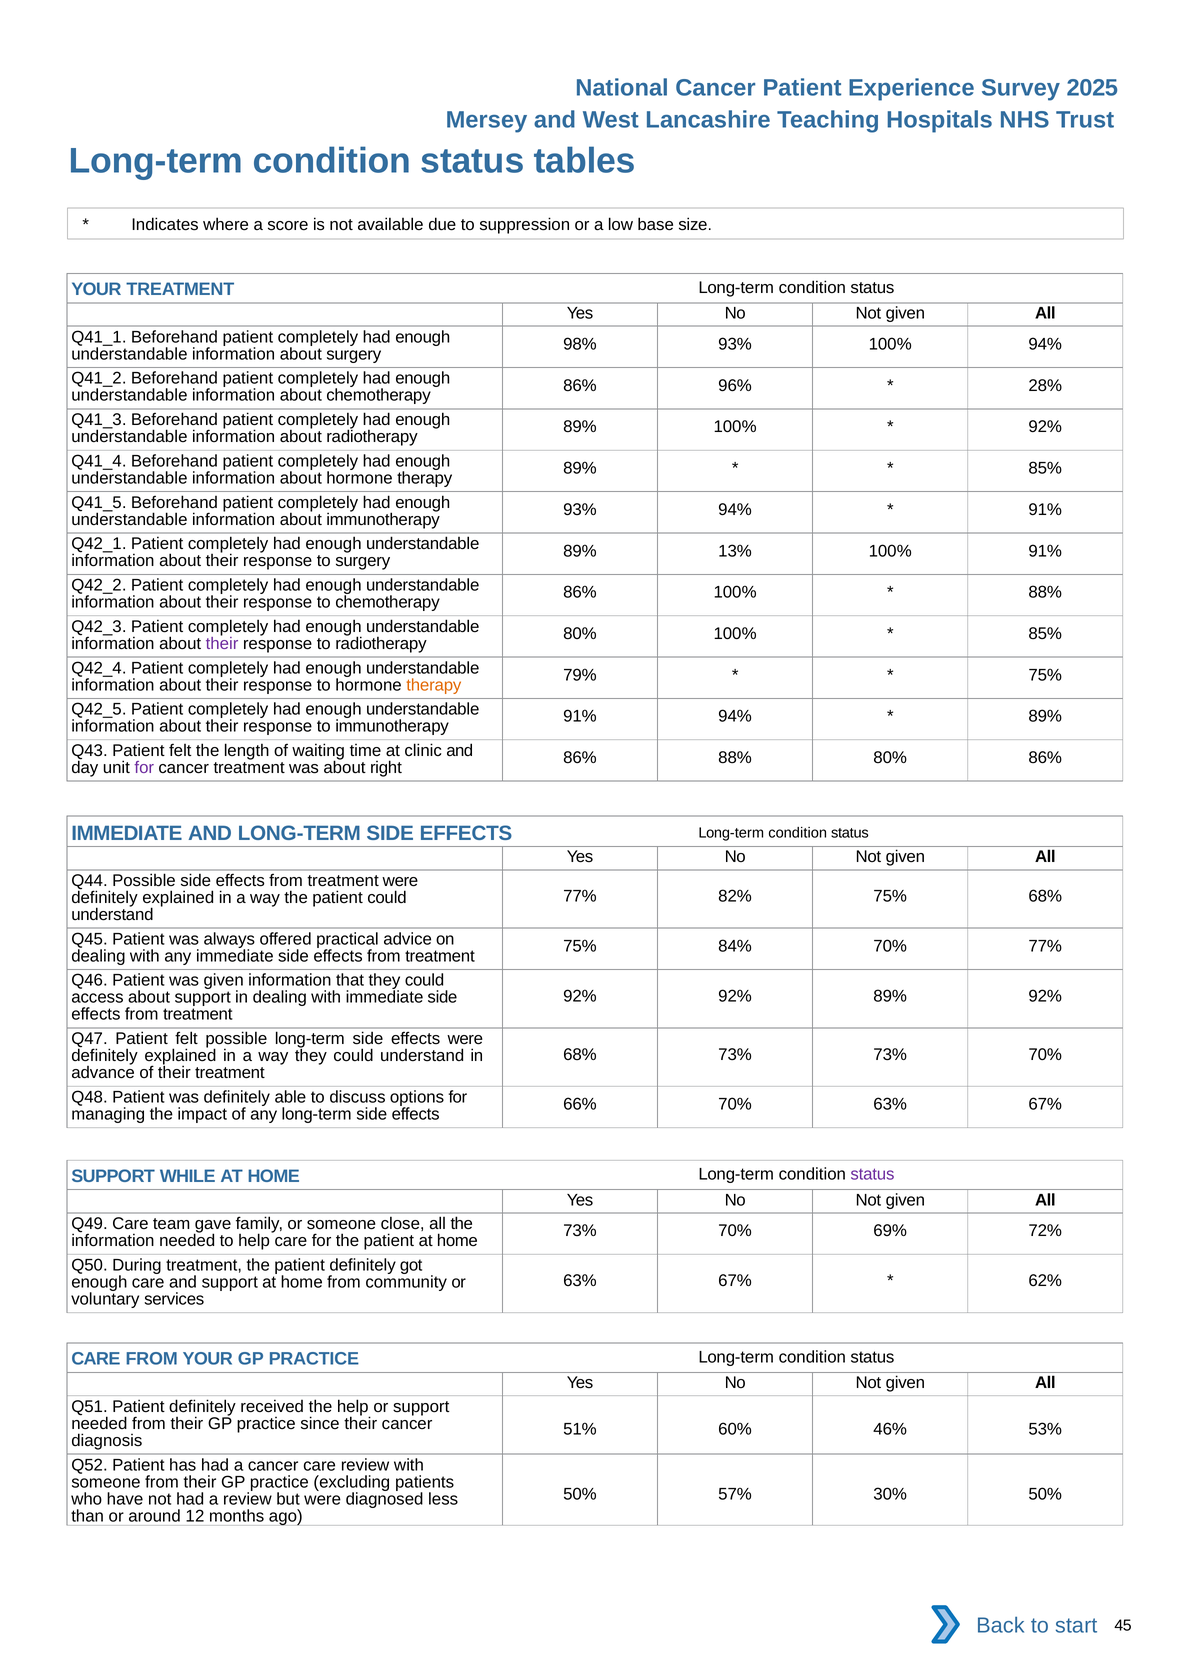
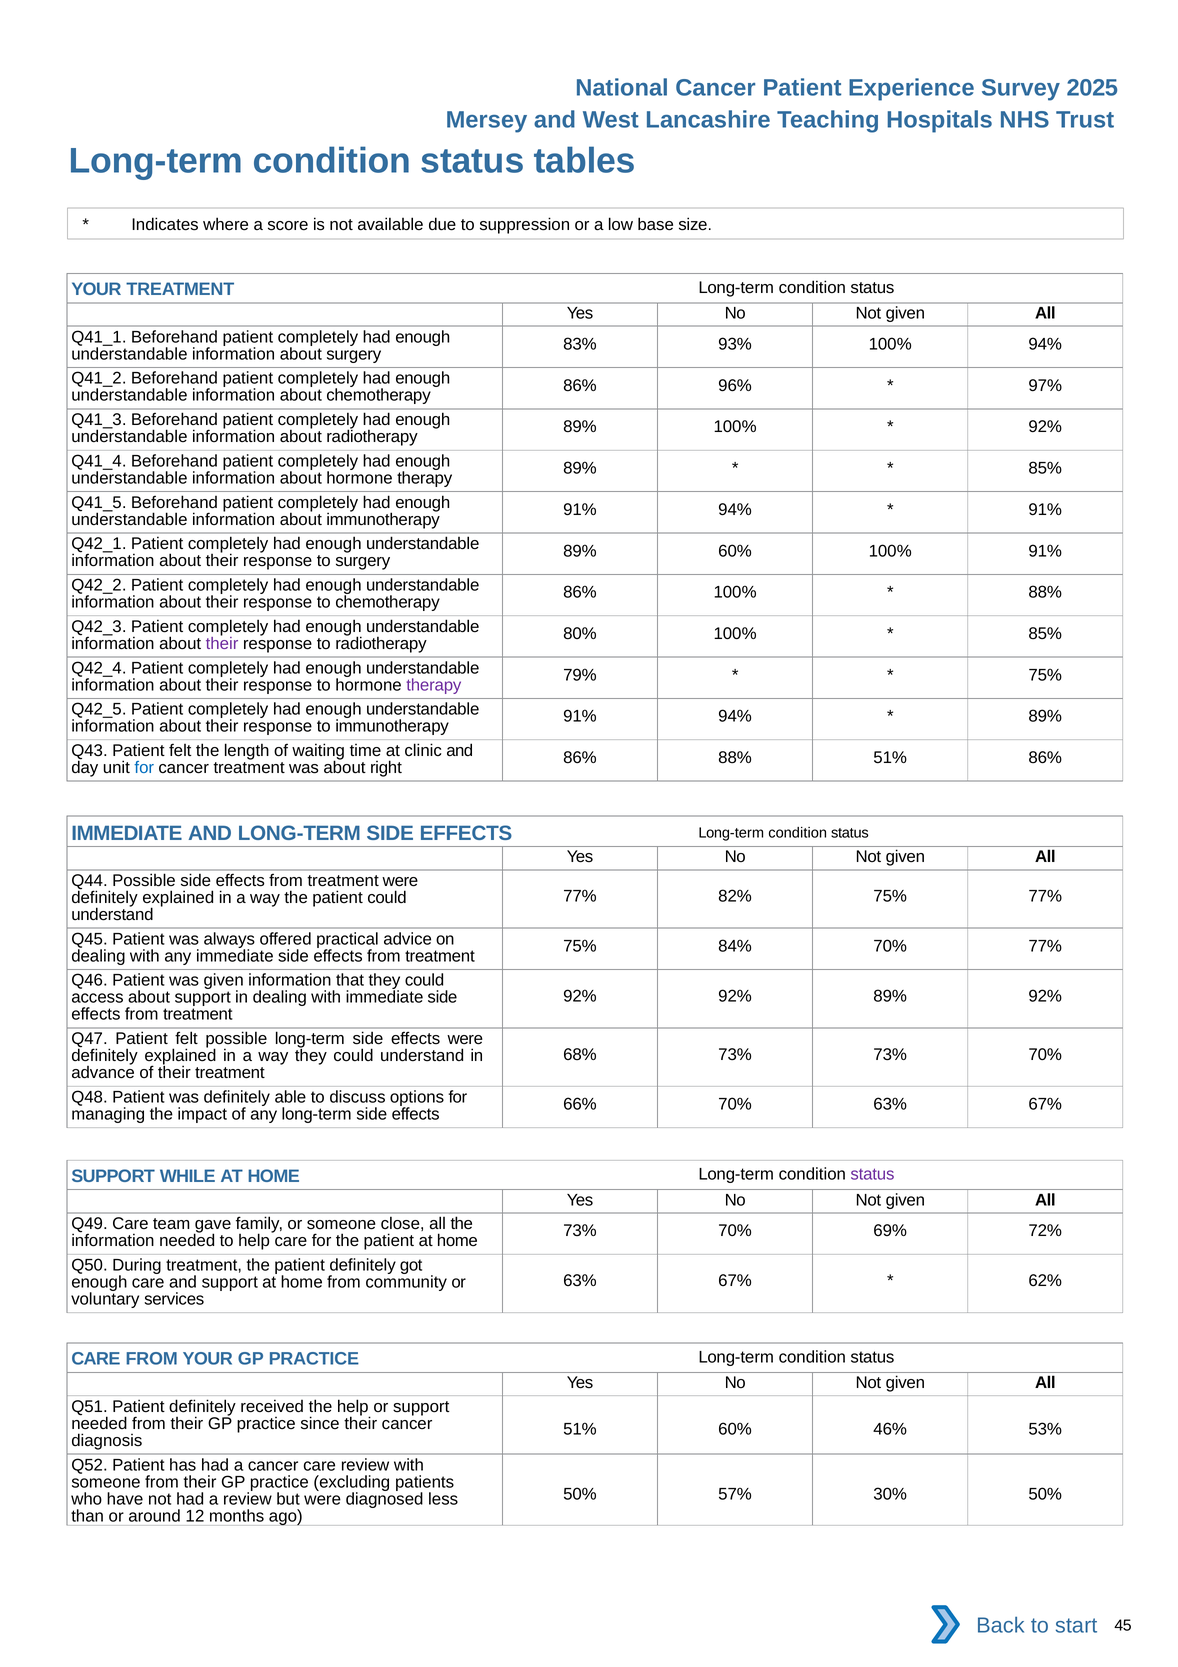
98%: 98% -> 83% (580, 344)
28%: 28% -> 97% (1045, 386)
93%: 93% -> 91% (580, 510)
89% 13%: 13% -> 60% (735, 551)
therapy colour: orange -> purple (434, 685)
88% 80%: 80% -> 51% (890, 758)
for colour: purple -> blue (144, 768)
75% 68%: 68% -> 77% (1045, 896)
